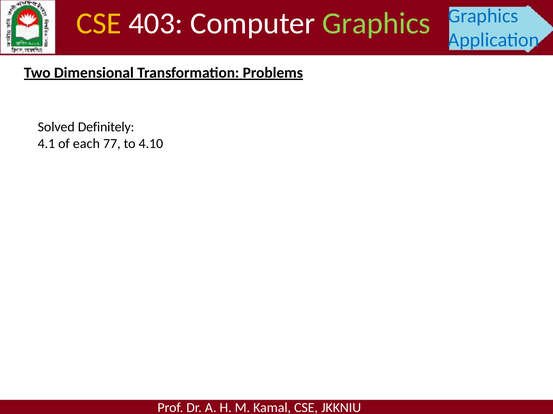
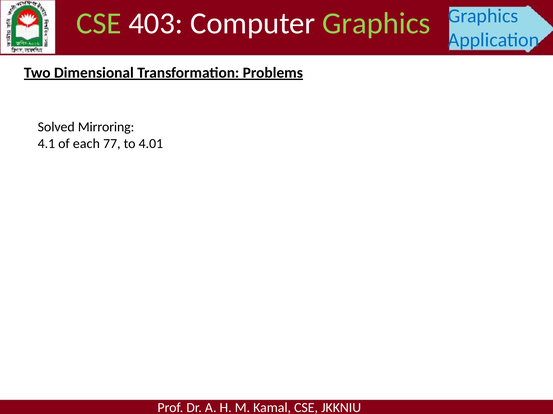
CSE colour: yellow -> light green (99, 23)
Definitely: Definitely -> Mirroring (106, 127)
4.10: 4.10 -> 4.01 (151, 144)
